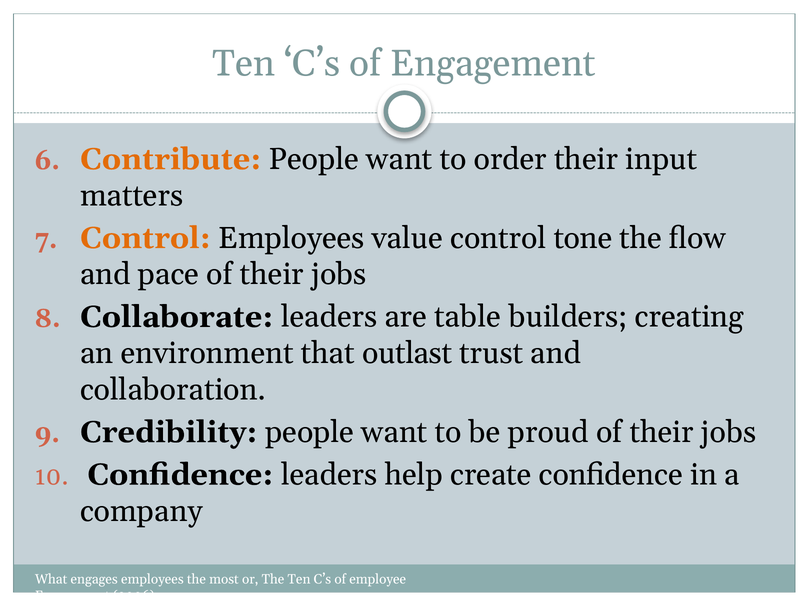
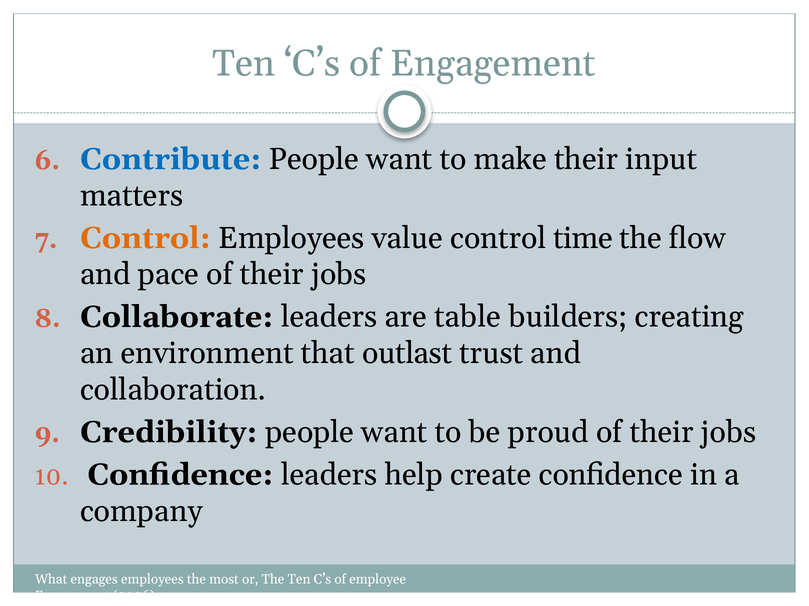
Contribute colour: orange -> blue (171, 159)
order: order -> make (510, 159)
tone: tone -> time (583, 238)
